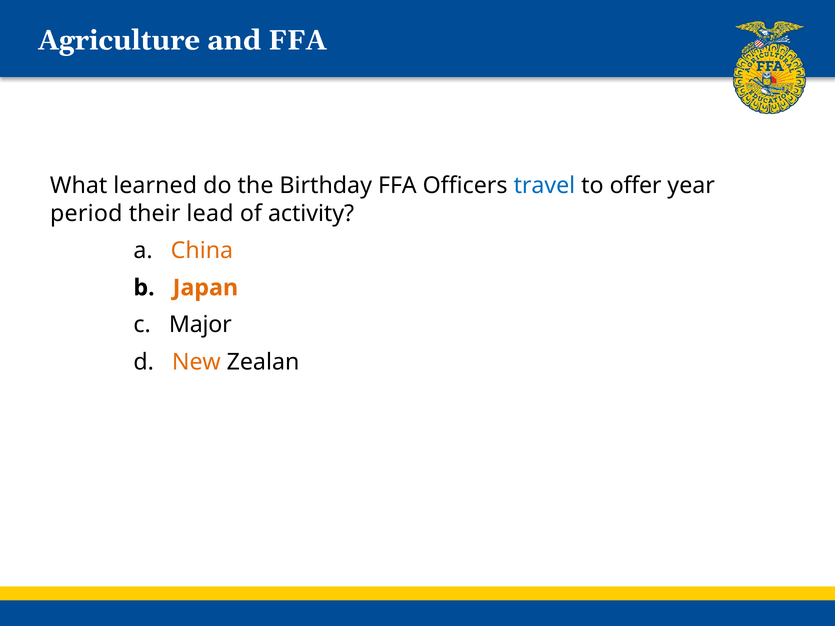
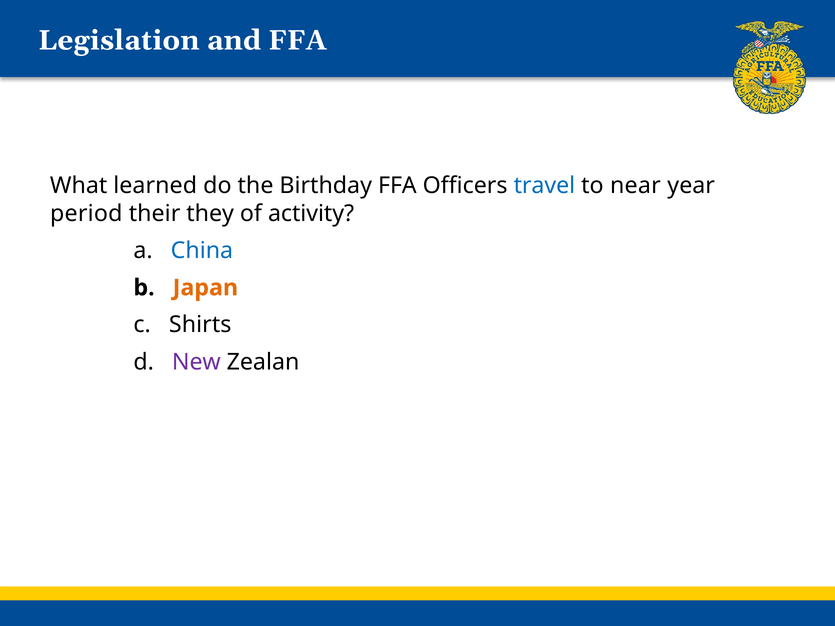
Agriculture: Agriculture -> Legislation (119, 40)
offer: offer -> near (635, 186)
lead: lead -> they (210, 214)
China colour: orange -> blue (202, 251)
Major: Major -> Shirts (200, 325)
New colour: orange -> purple (196, 362)
